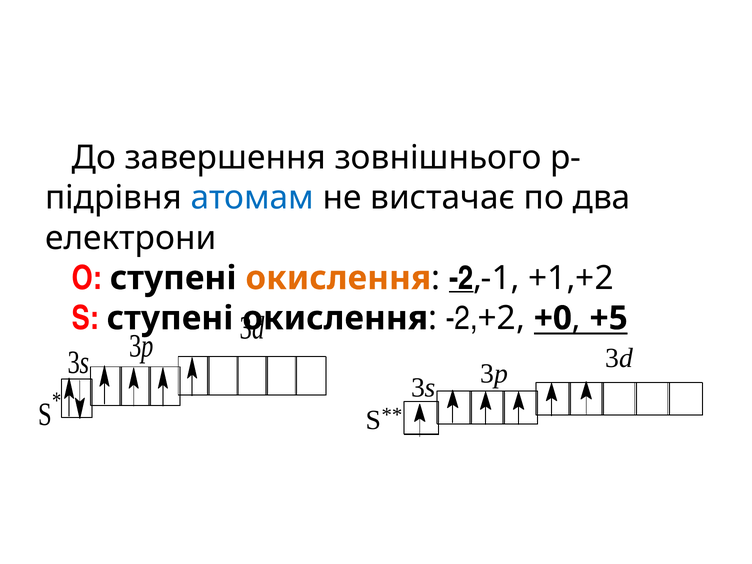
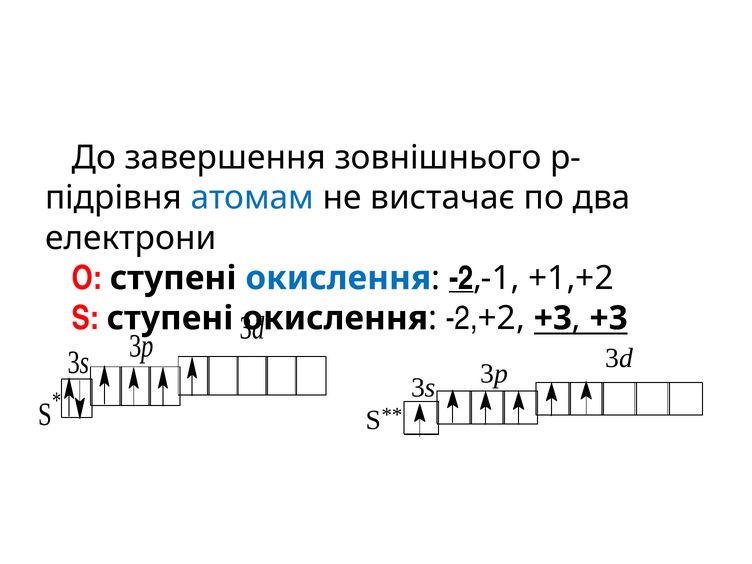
окислення colour: orange -> blue (338, 278)
+0: +0 -> +3 (553, 318)
+5: +5 -> +3 (609, 318)
